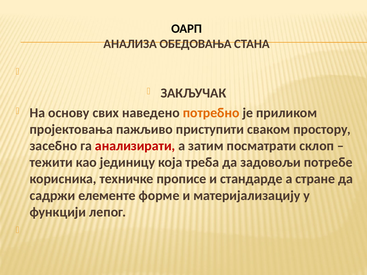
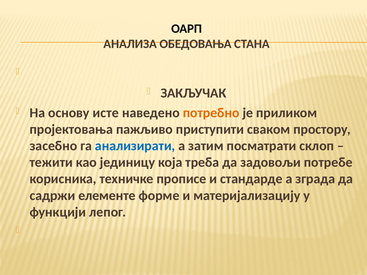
свих: свих -> исте (106, 113)
анализирати colour: red -> blue (135, 146)
стране: стране -> зграда (315, 179)
